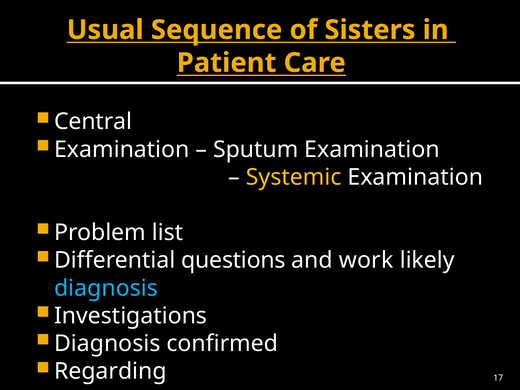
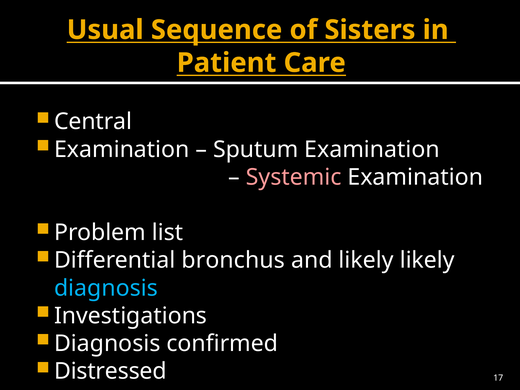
Systemic colour: yellow -> pink (294, 177)
questions: questions -> bronchus (233, 260)
and work: work -> likely (366, 260)
Regarding: Regarding -> Distressed (110, 371)
